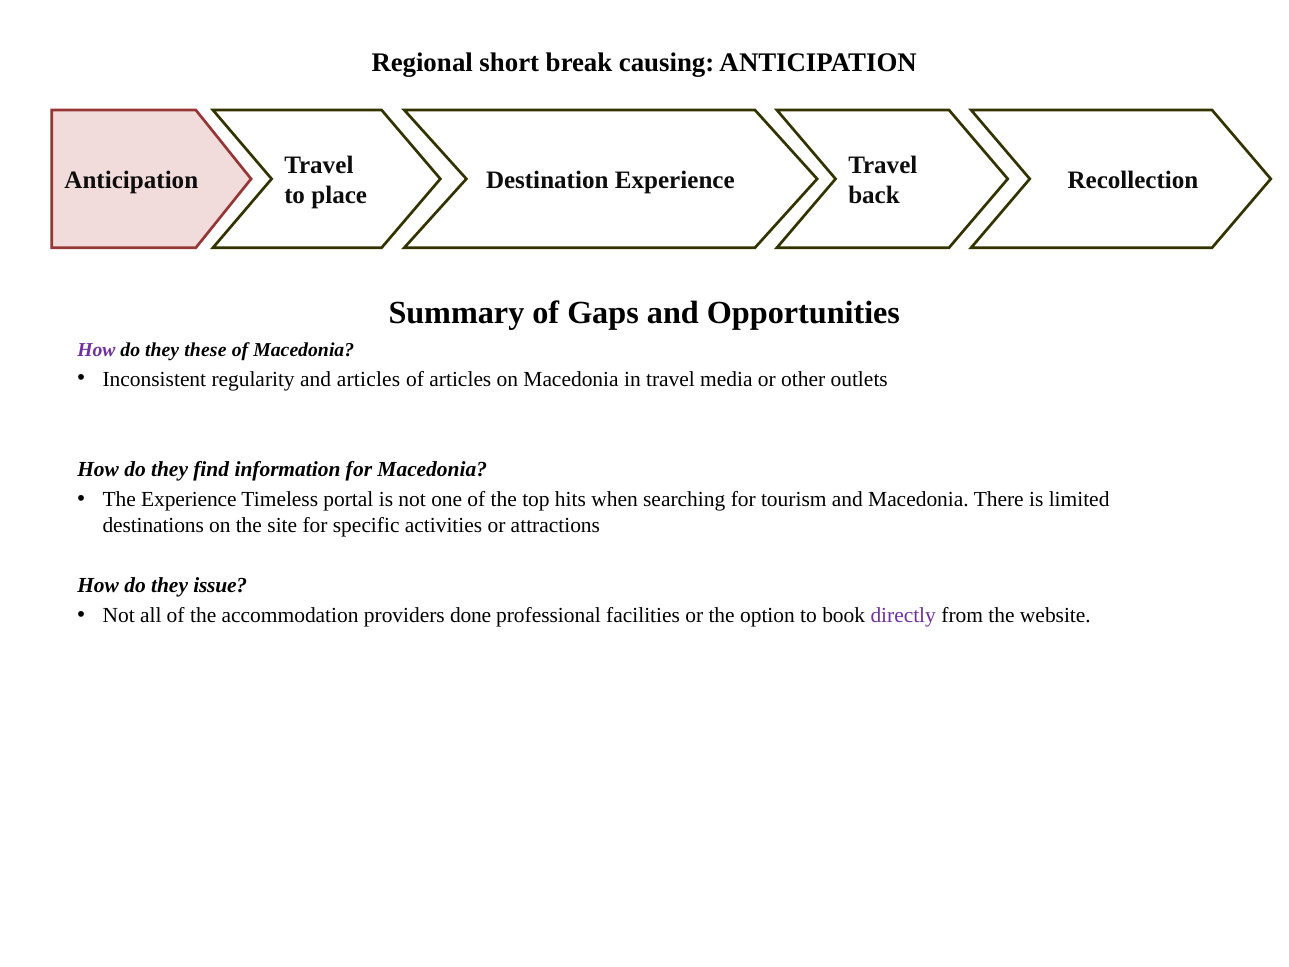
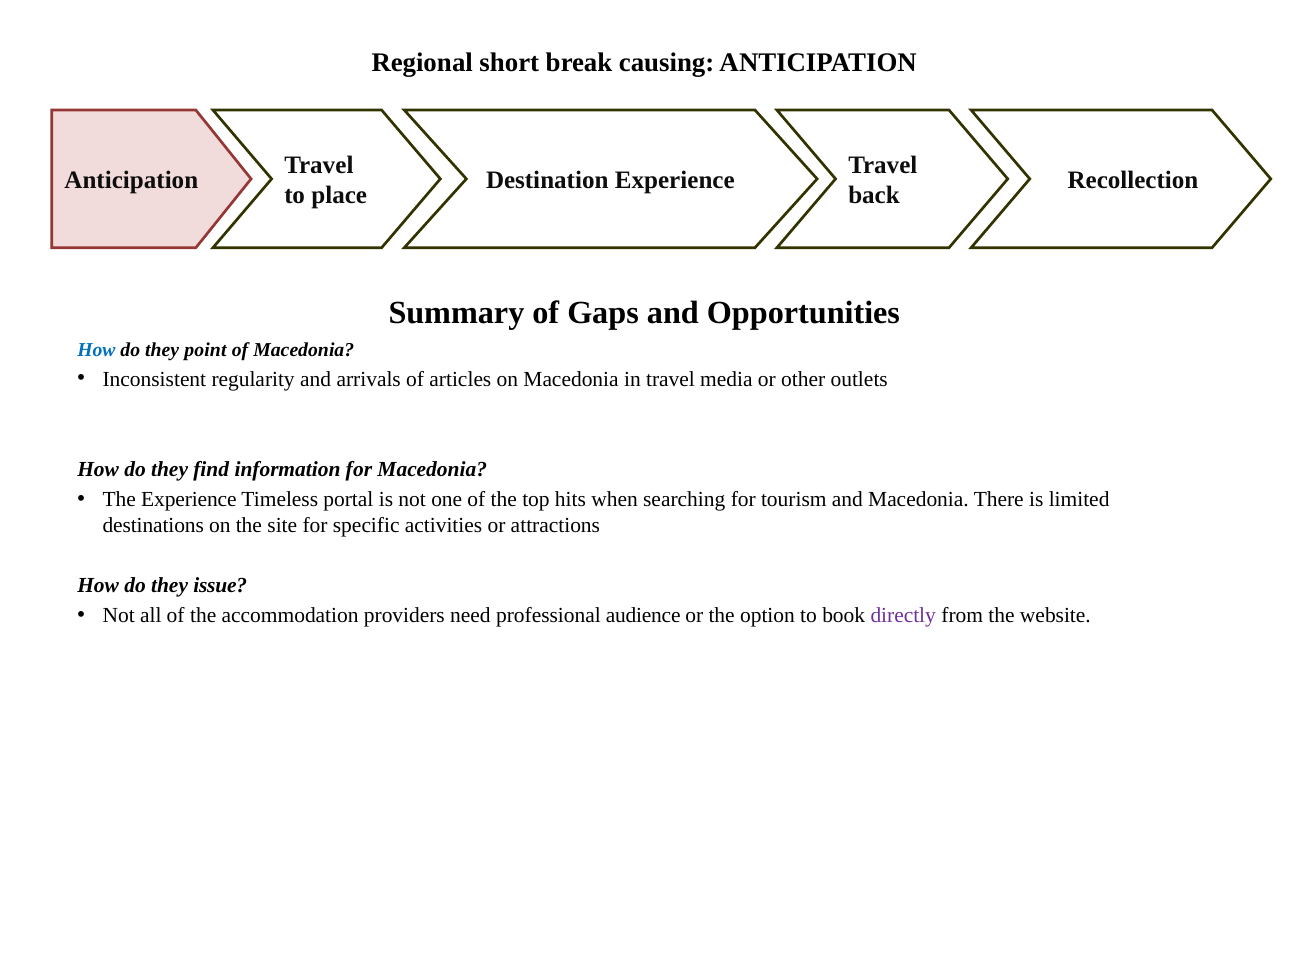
How colour: purple -> blue (96, 350)
these: these -> point (205, 350)
and articles: articles -> arrivals (369, 379)
done: done -> need (470, 615)
facilities: facilities -> audience (643, 615)
